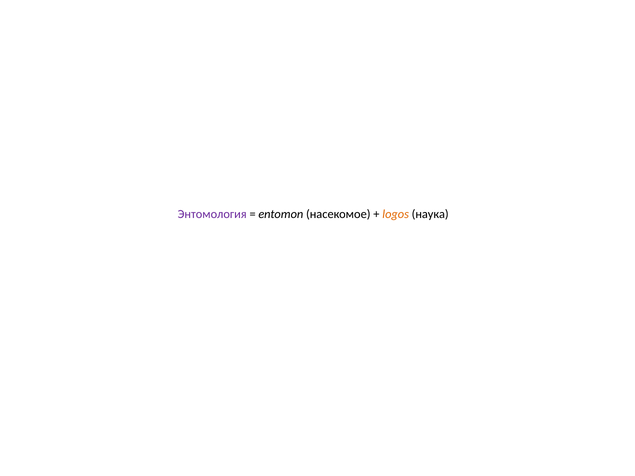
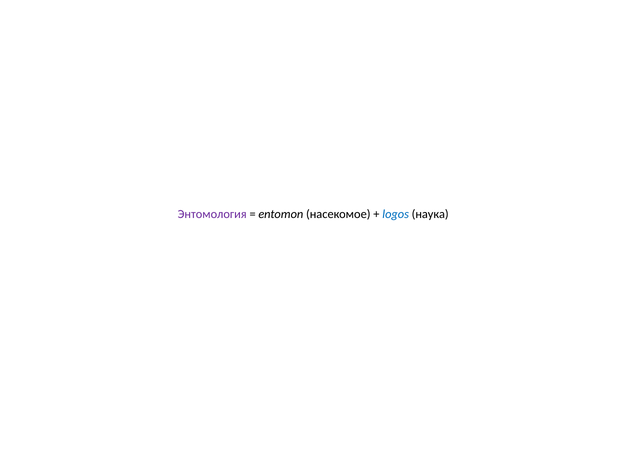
logos colour: orange -> blue (396, 214)
